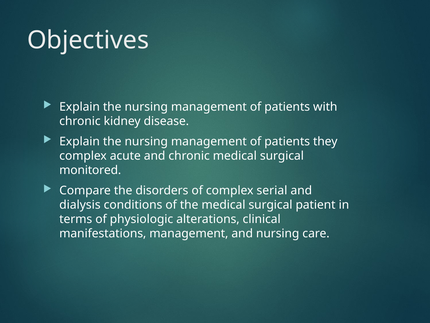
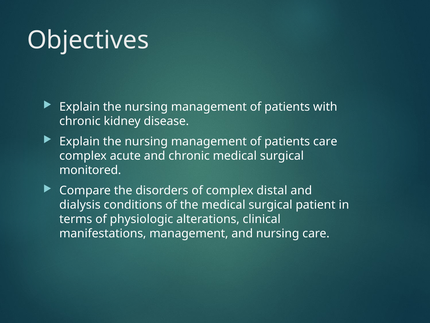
patients they: they -> care (325, 141)
serial: serial -> distal (272, 190)
